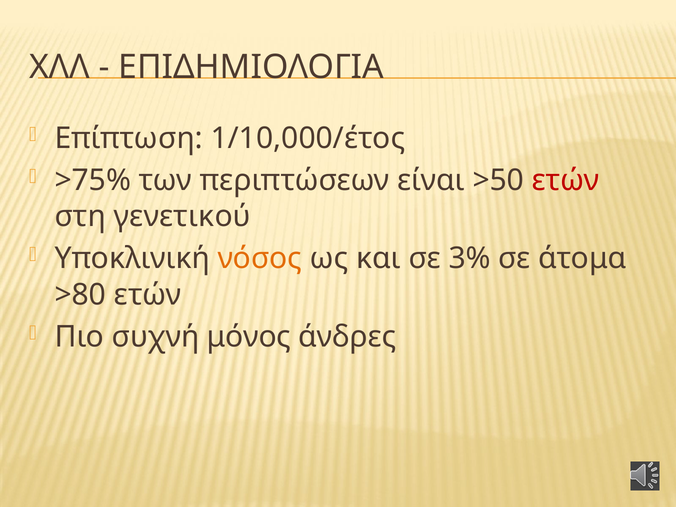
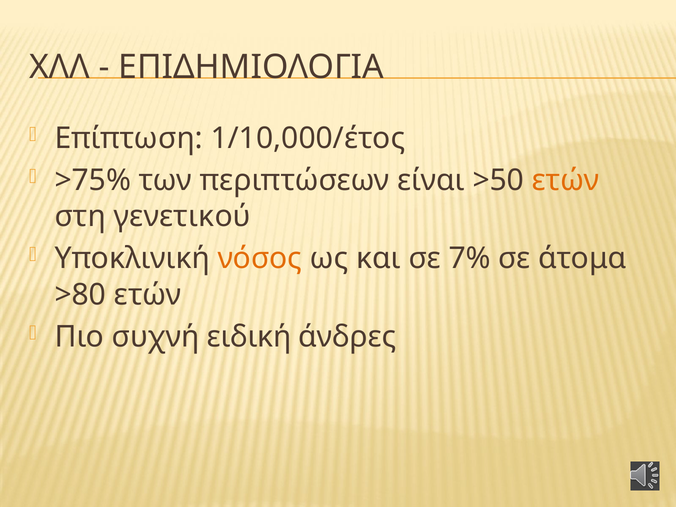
ετών colour: red -> orange (566, 180)
3%: 3% -> 7% (470, 259)
μόνος: μόνος -> ειδική (249, 337)
